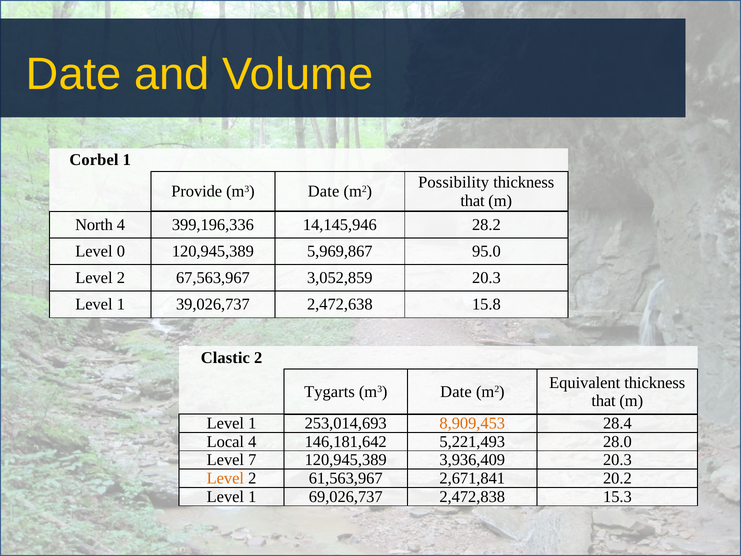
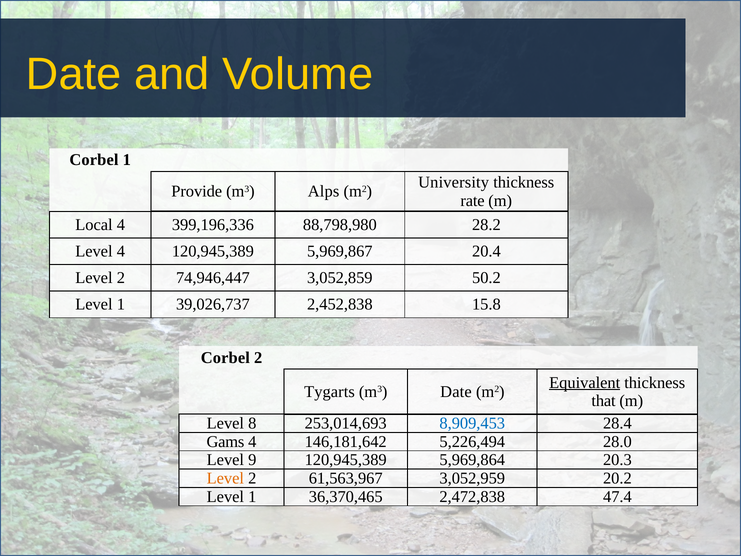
Possibility: Possibility -> University (454, 182)
Date: Date -> Alps (324, 191)
that: that -> rate (473, 201)
North: North -> Local (94, 225)
14,145,946: 14,145,946 -> 88,798,980 (340, 225)
Level 0: 0 -> 4 (121, 251)
95.0: 95.0 -> 20.4 (486, 251)
67,563,967: 67,563,967 -> 74,946,447 (213, 278)
3,052,859 20.3: 20.3 -> 50.2 (486, 278)
2,472,638: 2,472,638 -> 2,452,838 (340, 304)
Clastic: Clastic -> Corbel (225, 357)
Equivalent underline: none -> present (585, 382)
1: 1 -> 8 (252, 423)
8,909,453 colour: orange -> blue (472, 423)
Local: Local -> Gams (225, 442)
5,221,493: 5,221,493 -> 5,226,494 (472, 442)
7: 7 -> 9 (252, 460)
3,936,409: 3,936,409 -> 5,969,864 (472, 460)
2,671,841: 2,671,841 -> 3,052,959 (472, 478)
69,026,737: 69,026,737 -> 36,370,465 (346, 496)
15.3: 15.3 -> 47.4 (617, 496)
